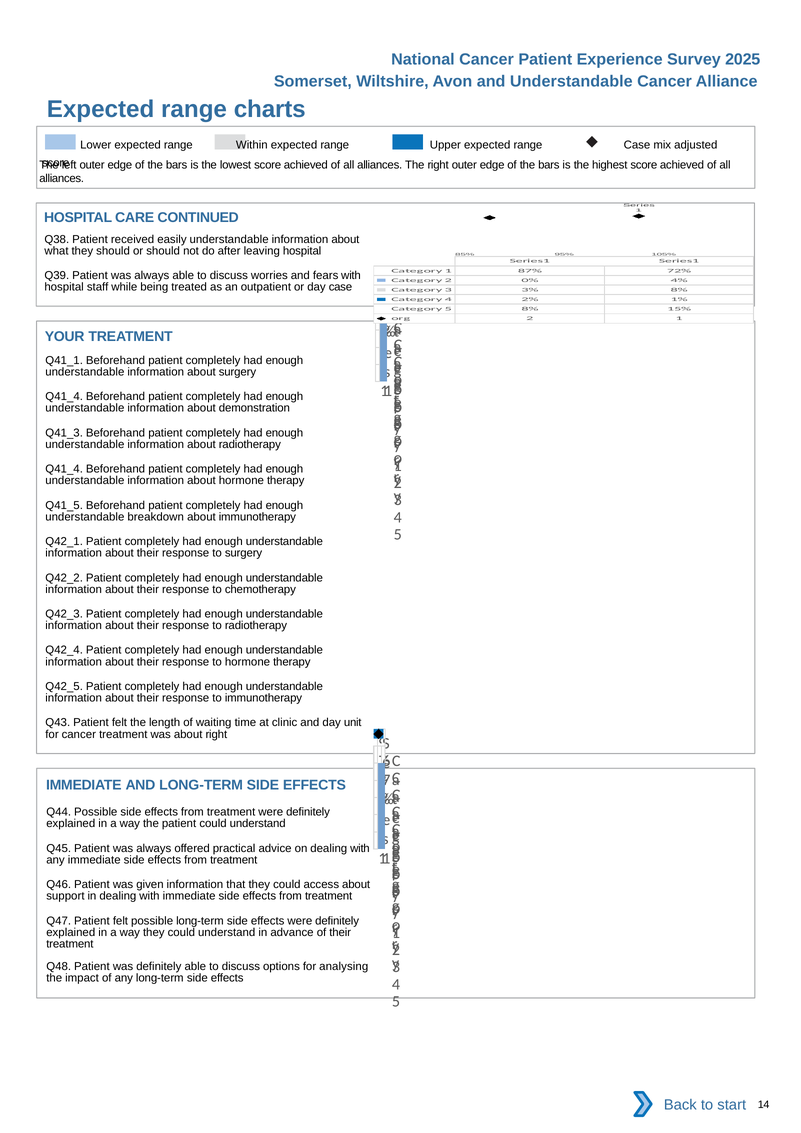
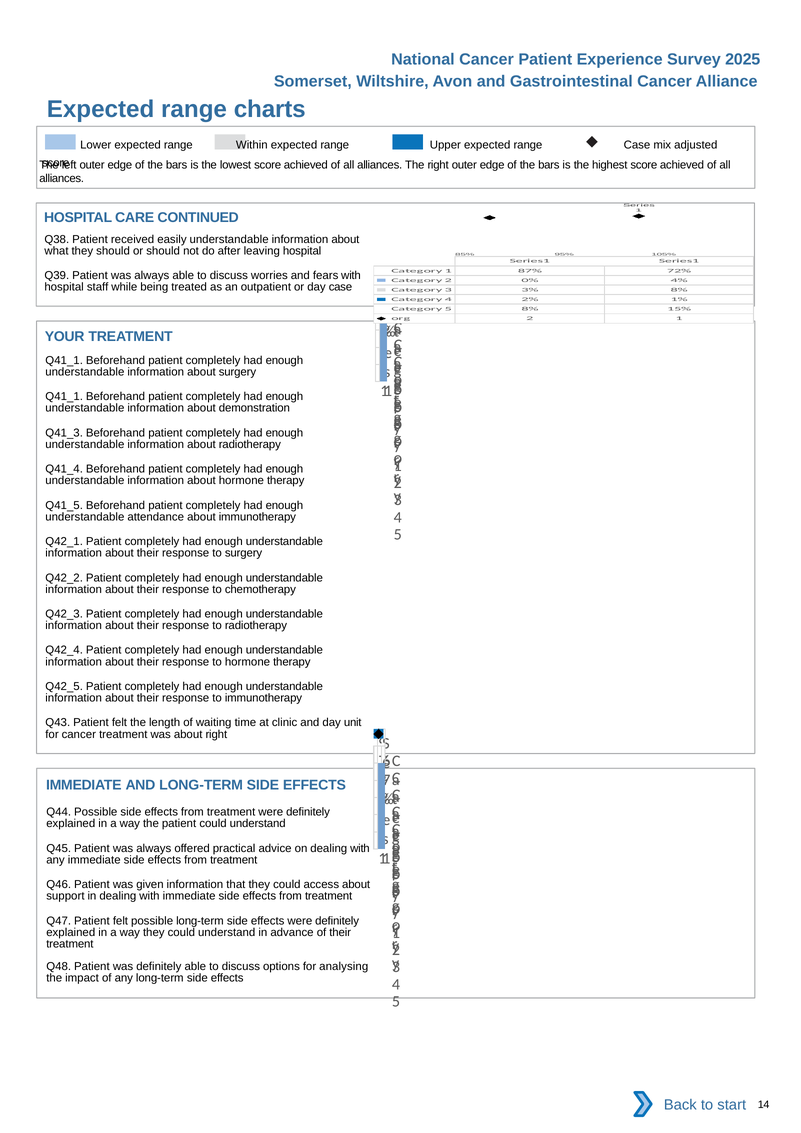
and Understandable: Understandable -> Gastrointestinal (571, 82)
Q41_4: Q41_4 -> Q41_1 (64, 397)
breakdown: breakdown -> attendance (156, 517)
